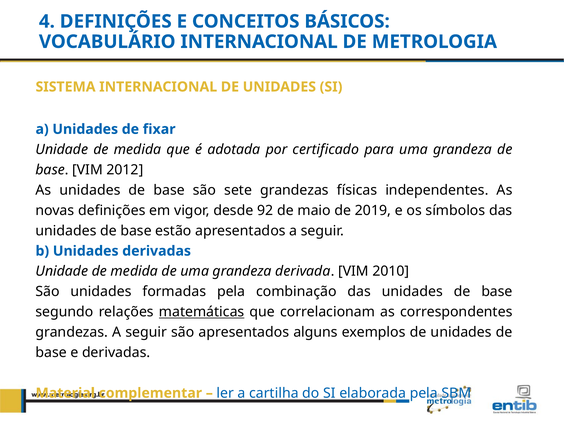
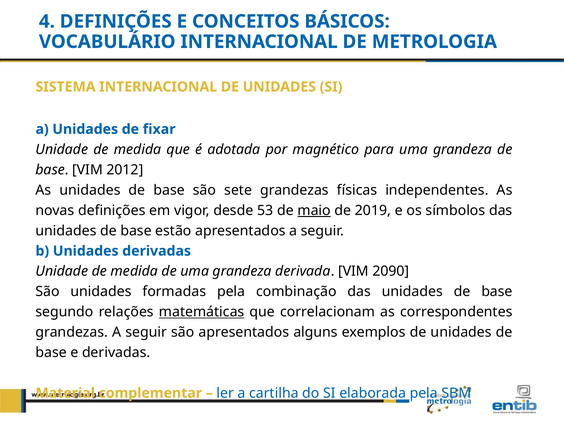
certificado: certificado -> magnético (326, 150)
92: 92 -> 53 (265, 210)
maio underline: none -> present (314, 210)
2010: 2010 -> 2090 (391, 271)
